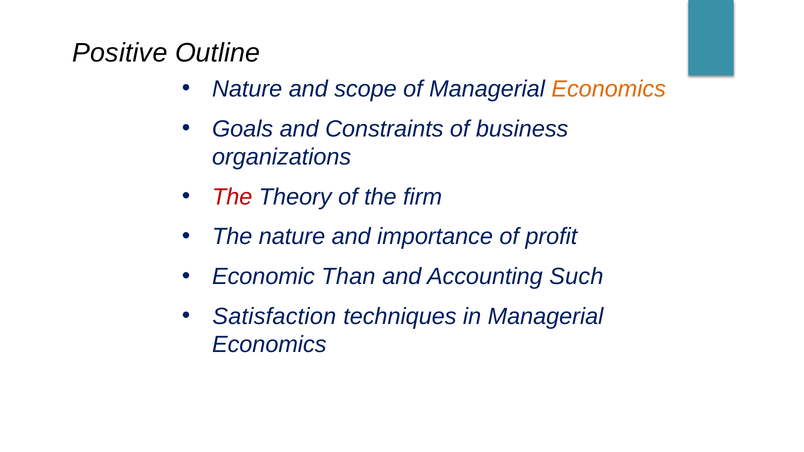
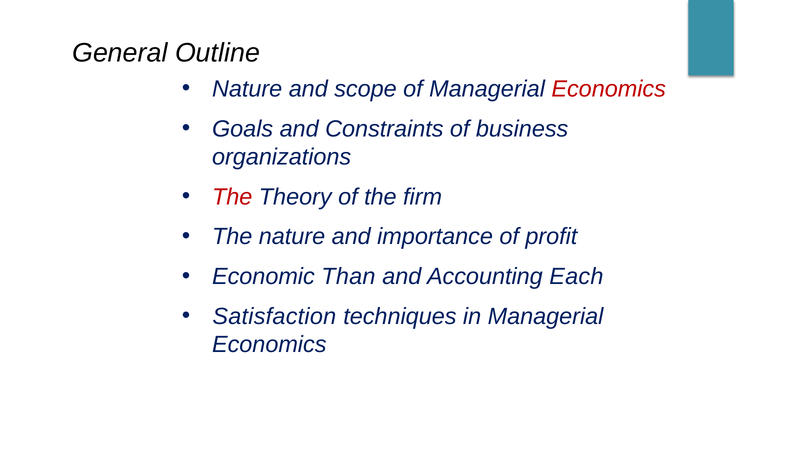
Positive: Positive -> General (120, 53)
Economics colour: orange -> red (609, 89)
Such: Such -> Each (576, 277)
